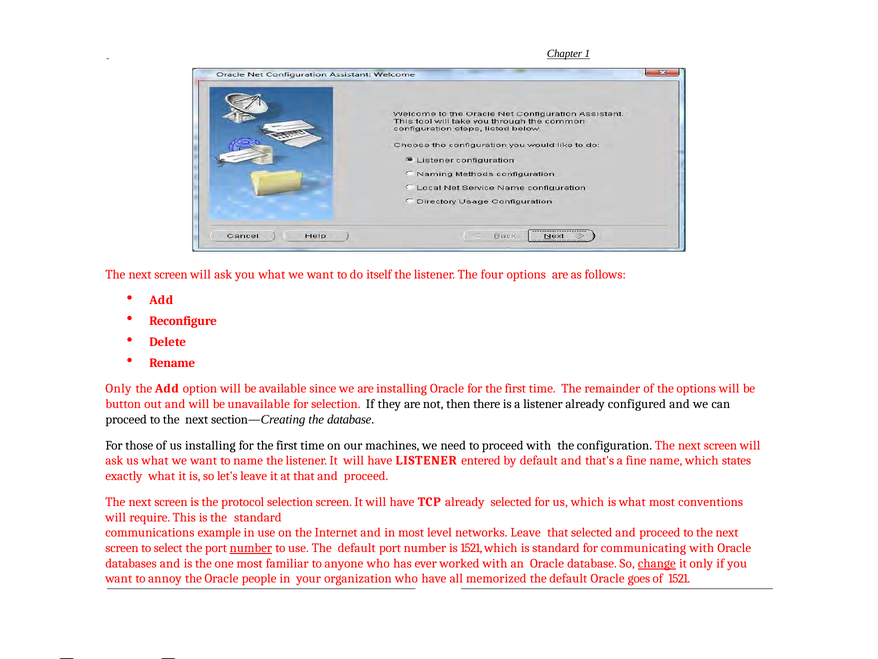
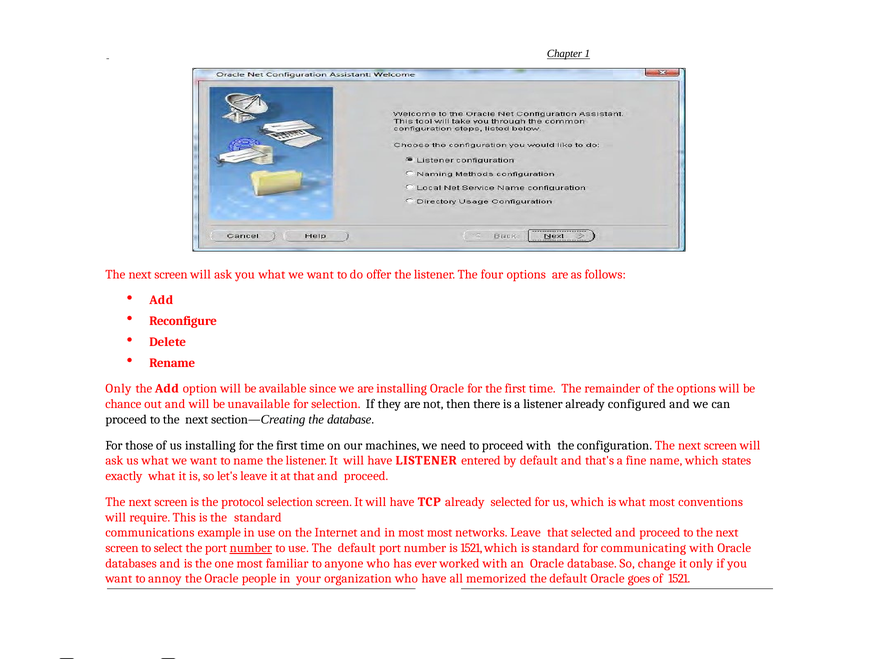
itself: itself -> offer (379, 274)
button: button -> chance (123, 404)
most level: level -> most (440, 532)
change underline: present -> none (657, 563)
